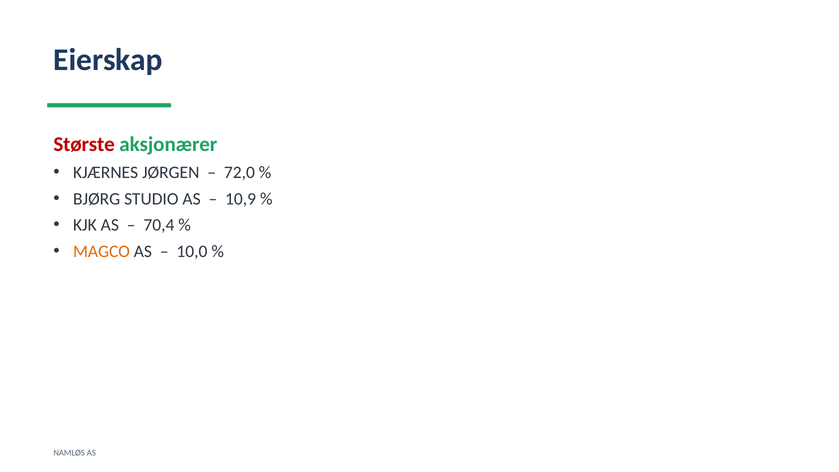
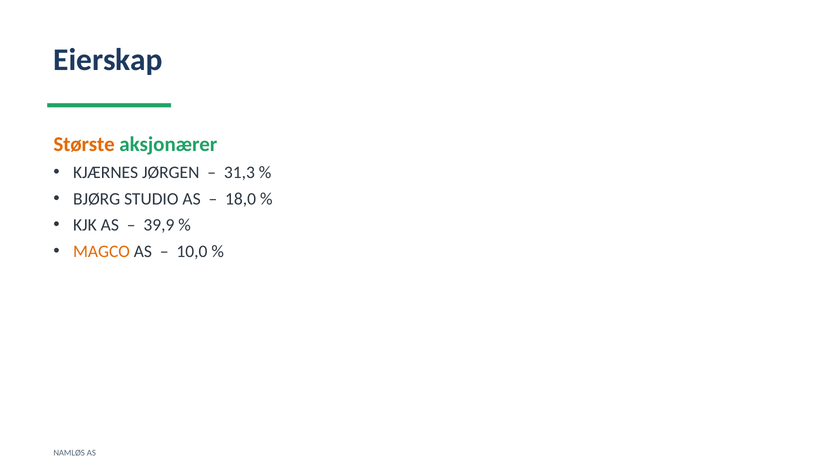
Største colour: red -> orange (84, 144)
72,0: 72,0 -> 31,3 (239, 173)
10,9: 10,9 -> 18,0 (241, 199)
70,4: 70,4 -> 39,9 (159, 225)
